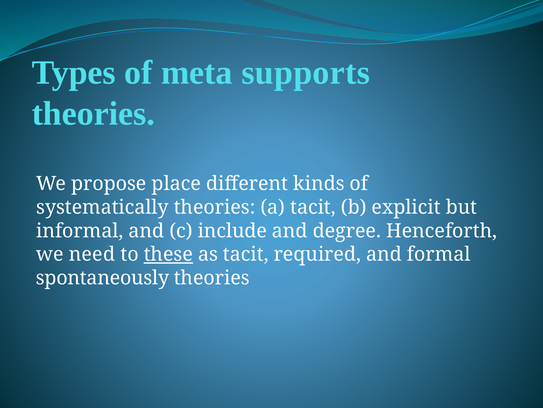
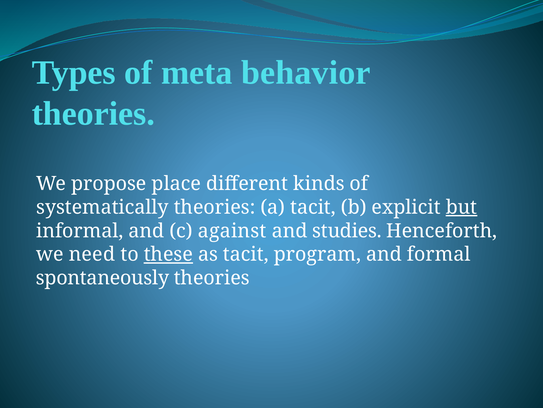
supports: supports -> behavior (306, 72)
but underline: none -> present (462, 207)
include: include -> against (232, 230)
degree: degree -> studies (347, 230)
required: required -> program (317, 254)
